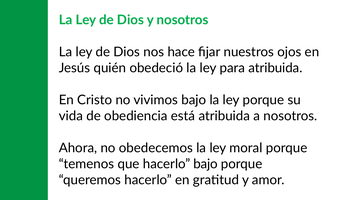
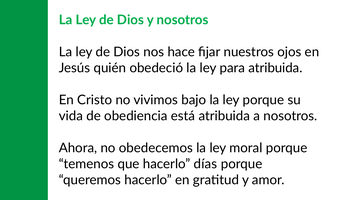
hacerlo bajo: bajo -> días (205, 164)
